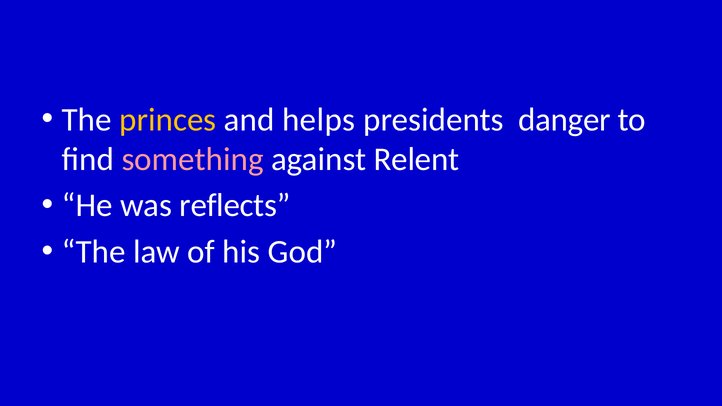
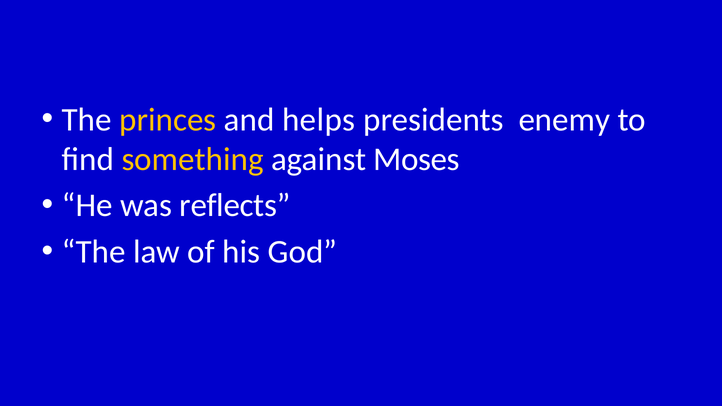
danger: danger -> enemy (564, 120)
something colour: pink -> yellow (193, 159)
Relent: Relent -> Moses (416, 159)
